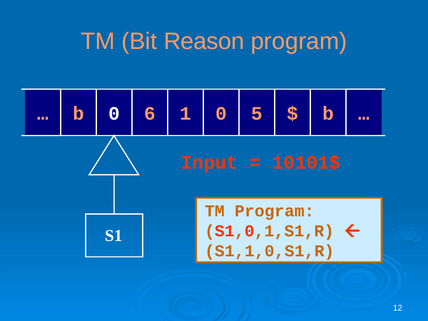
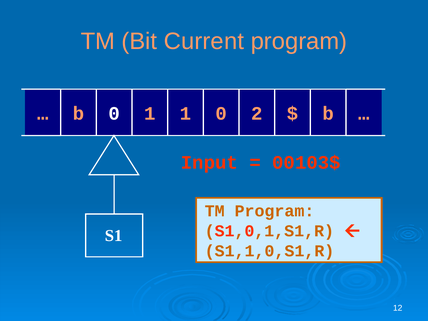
Reason: Reason -> Current (204, 41)
0 6: 6 -> 1 (150, 114)
5: 5 -> 2 (257, 114)
10101$: 10101$ -> 00103$ (306, 163)
